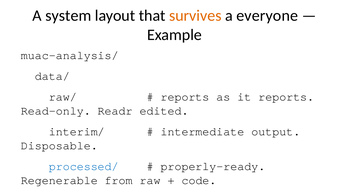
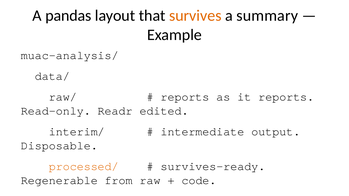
system: system -> pandas (68, 16)
everyone: everyone -> summary (267, 16)
processed/ colour: blue -> orange (84, 167)
properly-ready: properly-ready -> survives-ready (213, 167)
